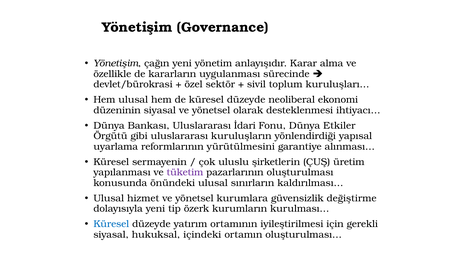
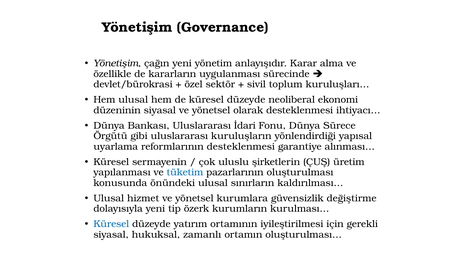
Etkiler: Etkiler -> Sürece (339, 126)
reformlarının yürütülmesini: yürütülmesini -> desteklenmesi (241, 147)
tüketim colour: purple -> blue (185, 172)
içindeki: içindeki -> zamanlı (202, 235)
